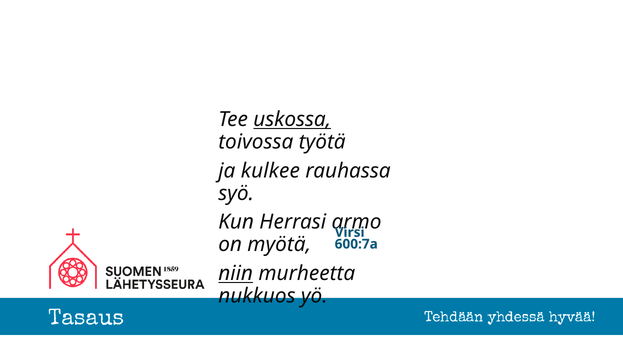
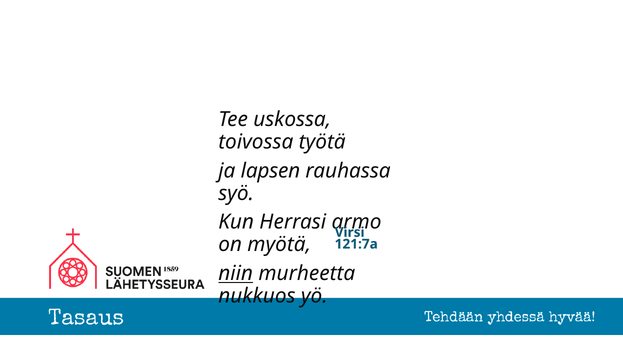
uskossa underline: present -> none (292, 120)
kulkee: kulkee -> lapsen (270, 171)
600:7a: 600:7a -> 121:7a (356, 244)
